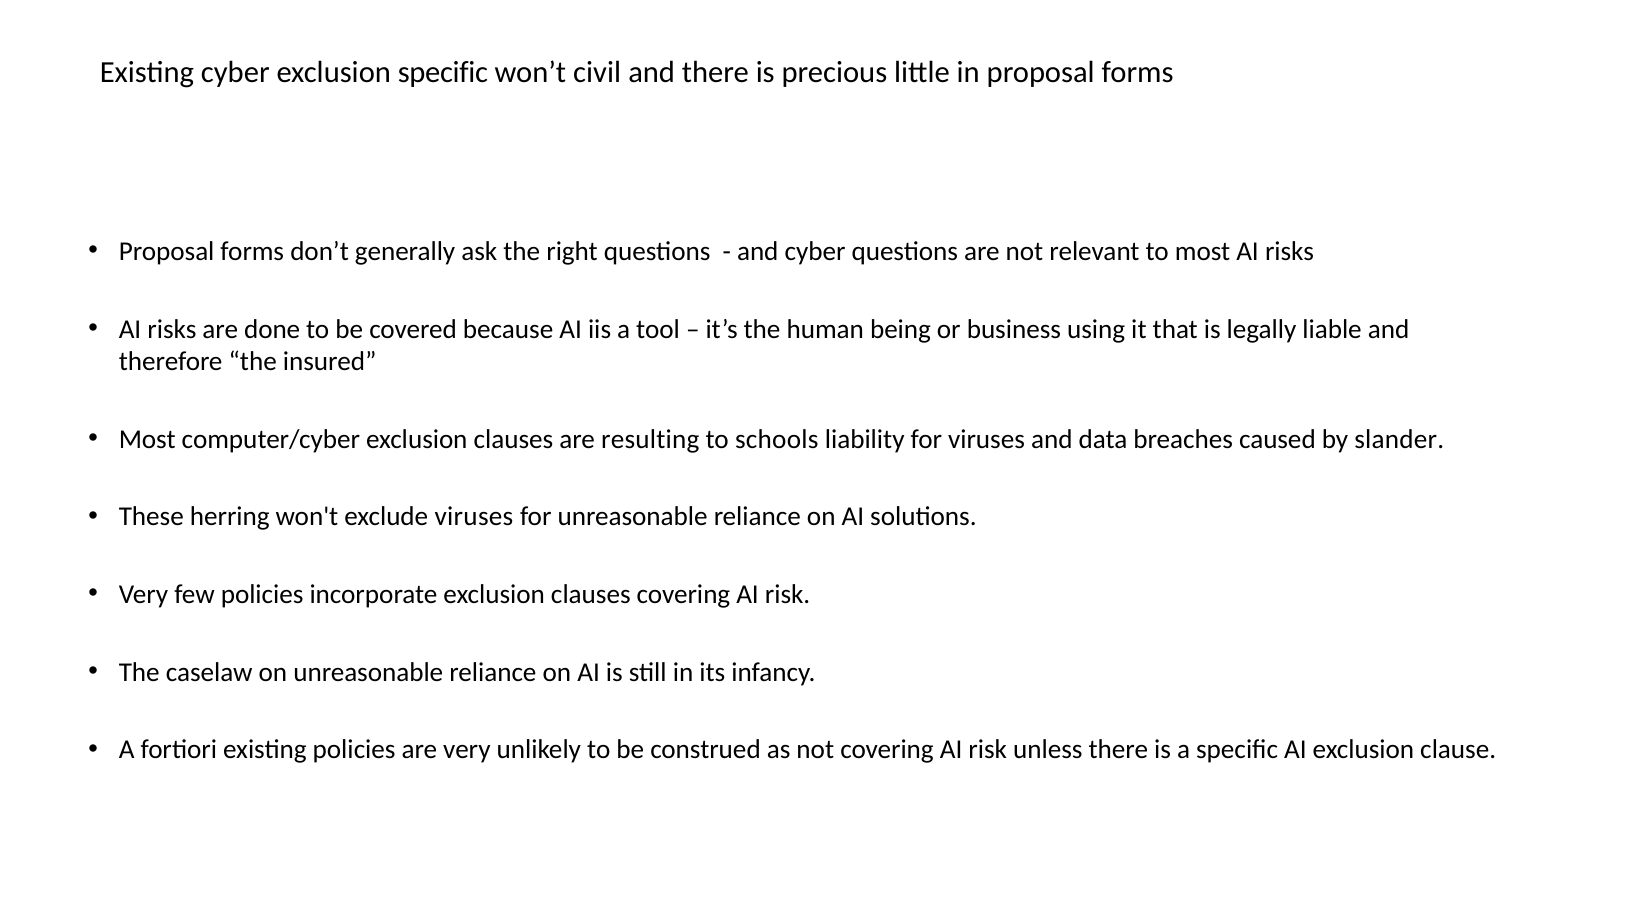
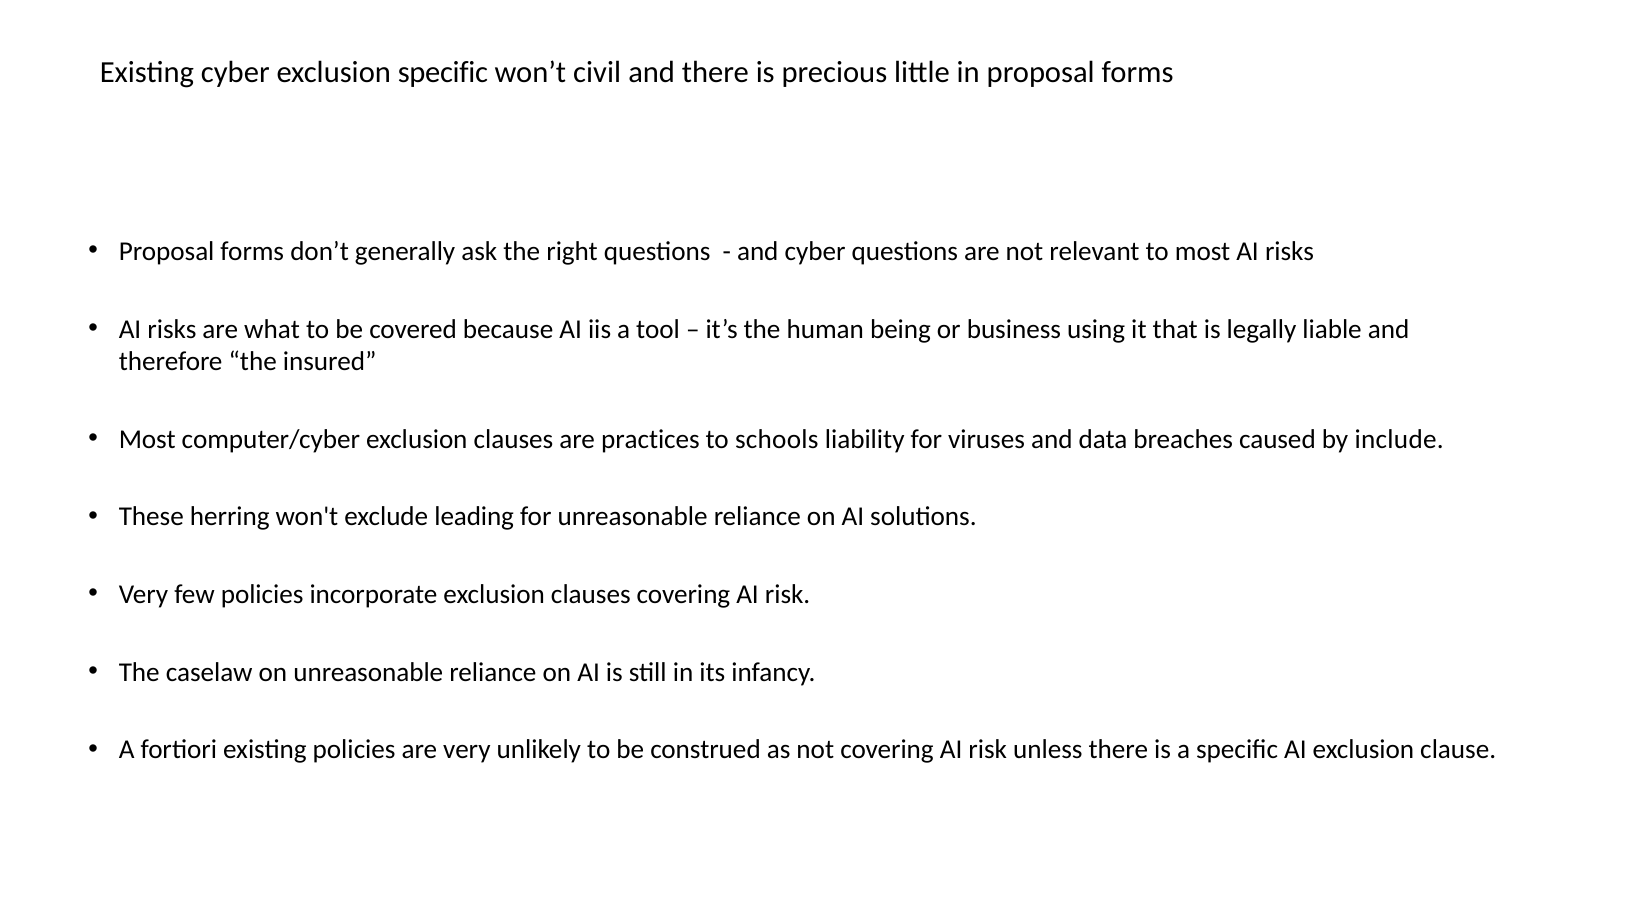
done: done -> what (272, 329)
resulting: resulting -> practices (650, 439)
slander: slander -> include (1399, 439)
exclude viruses: viruses -> leading (474, 517)
